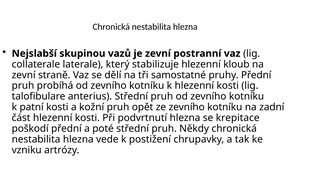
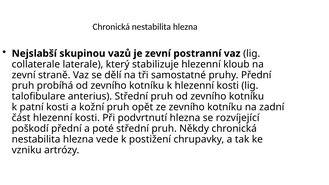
krepitace: krepitace -> rozvíjející (238, 118)
